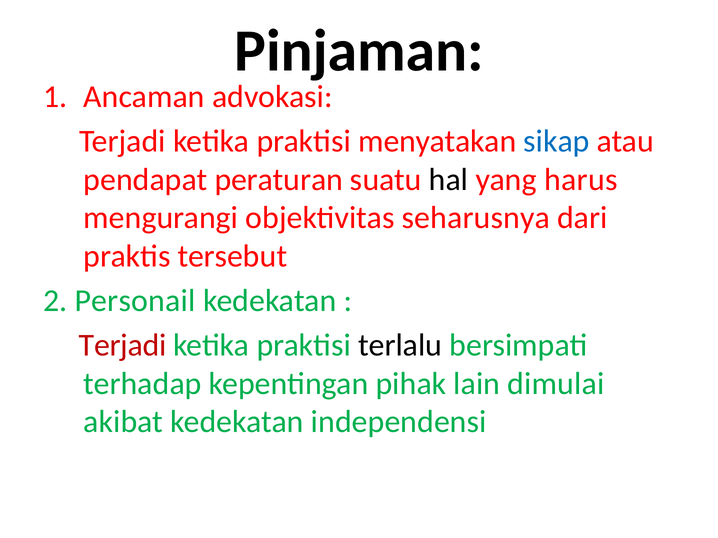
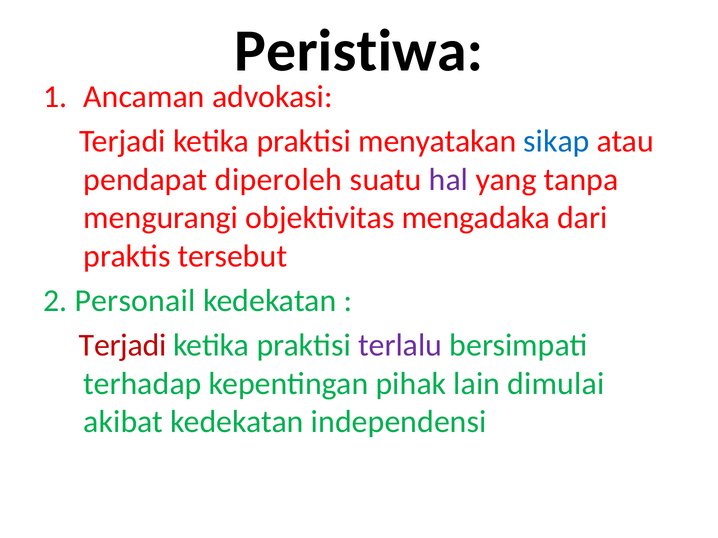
Pinjaman: Pinjaman -> Peristiwa (359, 51)
peraturan: peraturan -> diperoleh (279, 180)
hal colour: black -> purple (449, 180)
harus: harus -> tanpa (581, 180)
seharusnya: seharusnya -> mengadaka (476, 218)
terlalu colour: black -> purple (400, 346)
